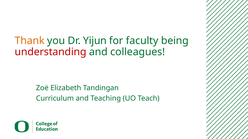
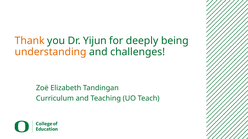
faculty: faculty -> deeply (142, 41)
understanding colour: red -> orange (51, 52)
colleagues: colleagues -> challenges (138, 52)
